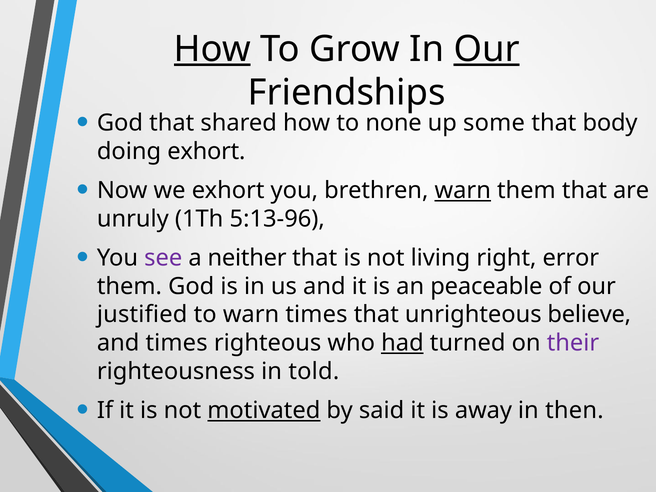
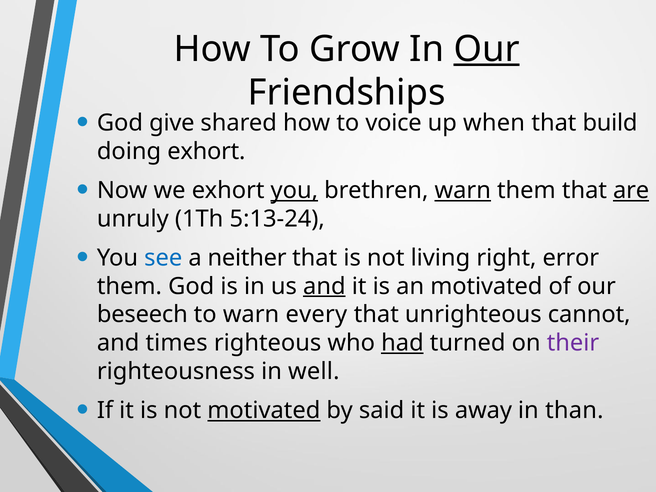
How underline: present -> none (212, 49)
God that: that -> give (172, 123)
none: none -> voice (394, 123)
some: some -> when (494, 123)
body: body -> build (610, 123)
you underline: none -> present (294, 190)
are underline: none -> present (631, 190)
5:13-96: 5:13-96 -> 5:13-24 (277, 219)
see colour: purple -> blue (163, 258)
and underline: none -> present (324, 286)
an peaceable: peaceable -> motivated (486, 286)
justified: justified -> beseech (142, 315)
warn times: times -> every (316, 315)
believe: believe -> cannot (589, 315)
told: told -> well (314, 372)
then: then -> than (574, 411)
